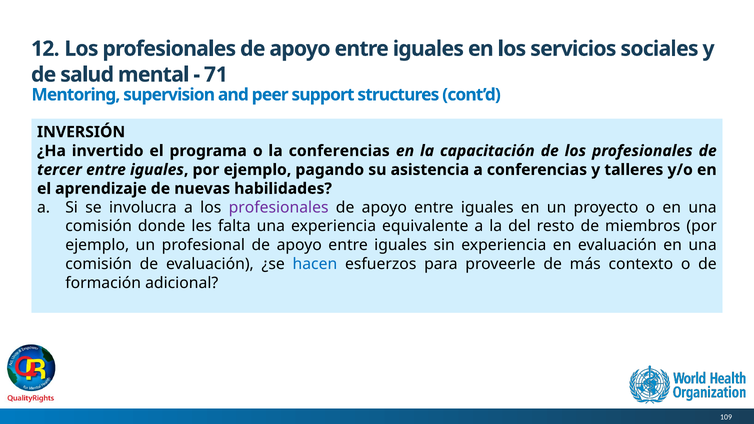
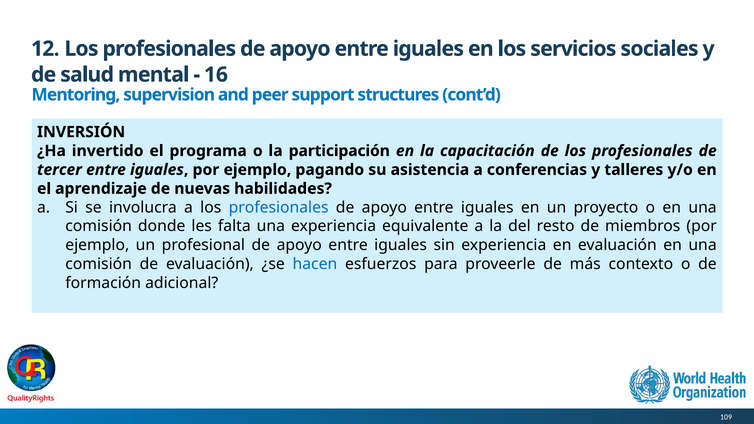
71: 71 -> 16 (216, 75)
la conferencias: conferencias -> participación (339, 151)
profesionales colour: purple -> blue (279, 207)
